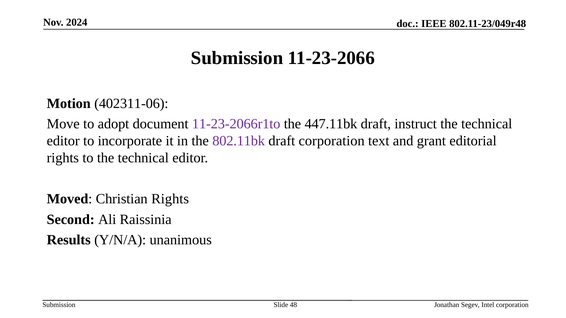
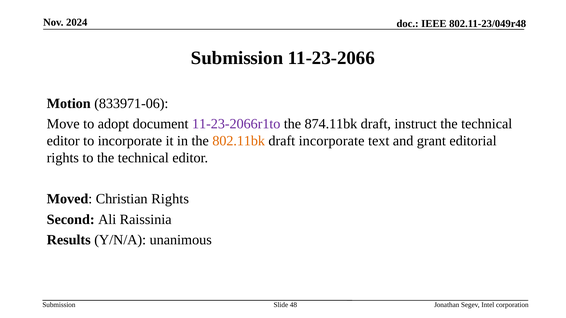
402311-06: 402311-06 -> 833971-06 (131, 104)
447.11bk: 447.11bk -> 874.11bk (331, 124)
802.11bk colour: purple -> orange (239, 141)
draft corporation: corporation -> incorporate (332, 141)
